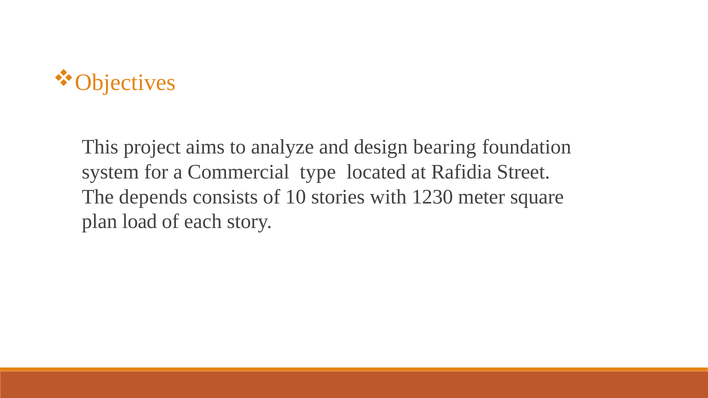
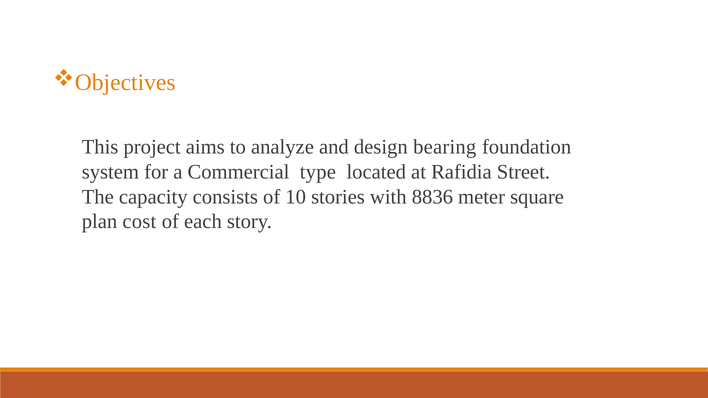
depends: depends -> capacity (153, 197)
1230: 1230 -> 8836 (432, 197)
load: load -> cost (139, 222)
